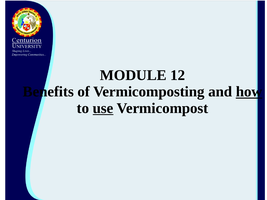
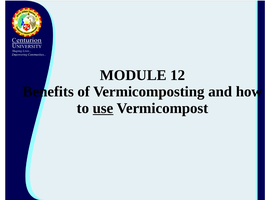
how underline: present -> none (249, 92)
